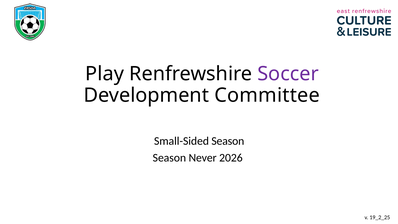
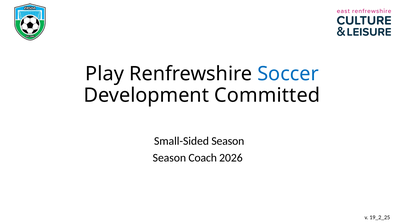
Soccer colour: purple -> blue (288, 74)
Committee: Committee -> Committed (267, 95)
Never: Never -> Coach (203, 158)
